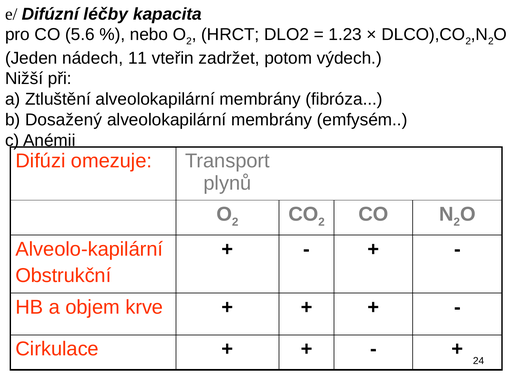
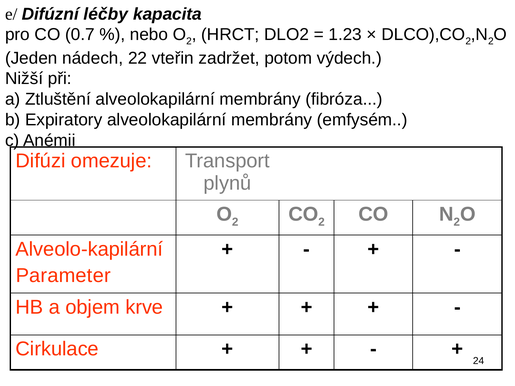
5.6: 5.6 -> 0.7 (80, 35)
11: 11 -> 22 (138, 58)
Dosažený: Dosažený -> Expiratory (64, 120)
Obstrukční: Obstrukční -> Parameter (63, 276)
